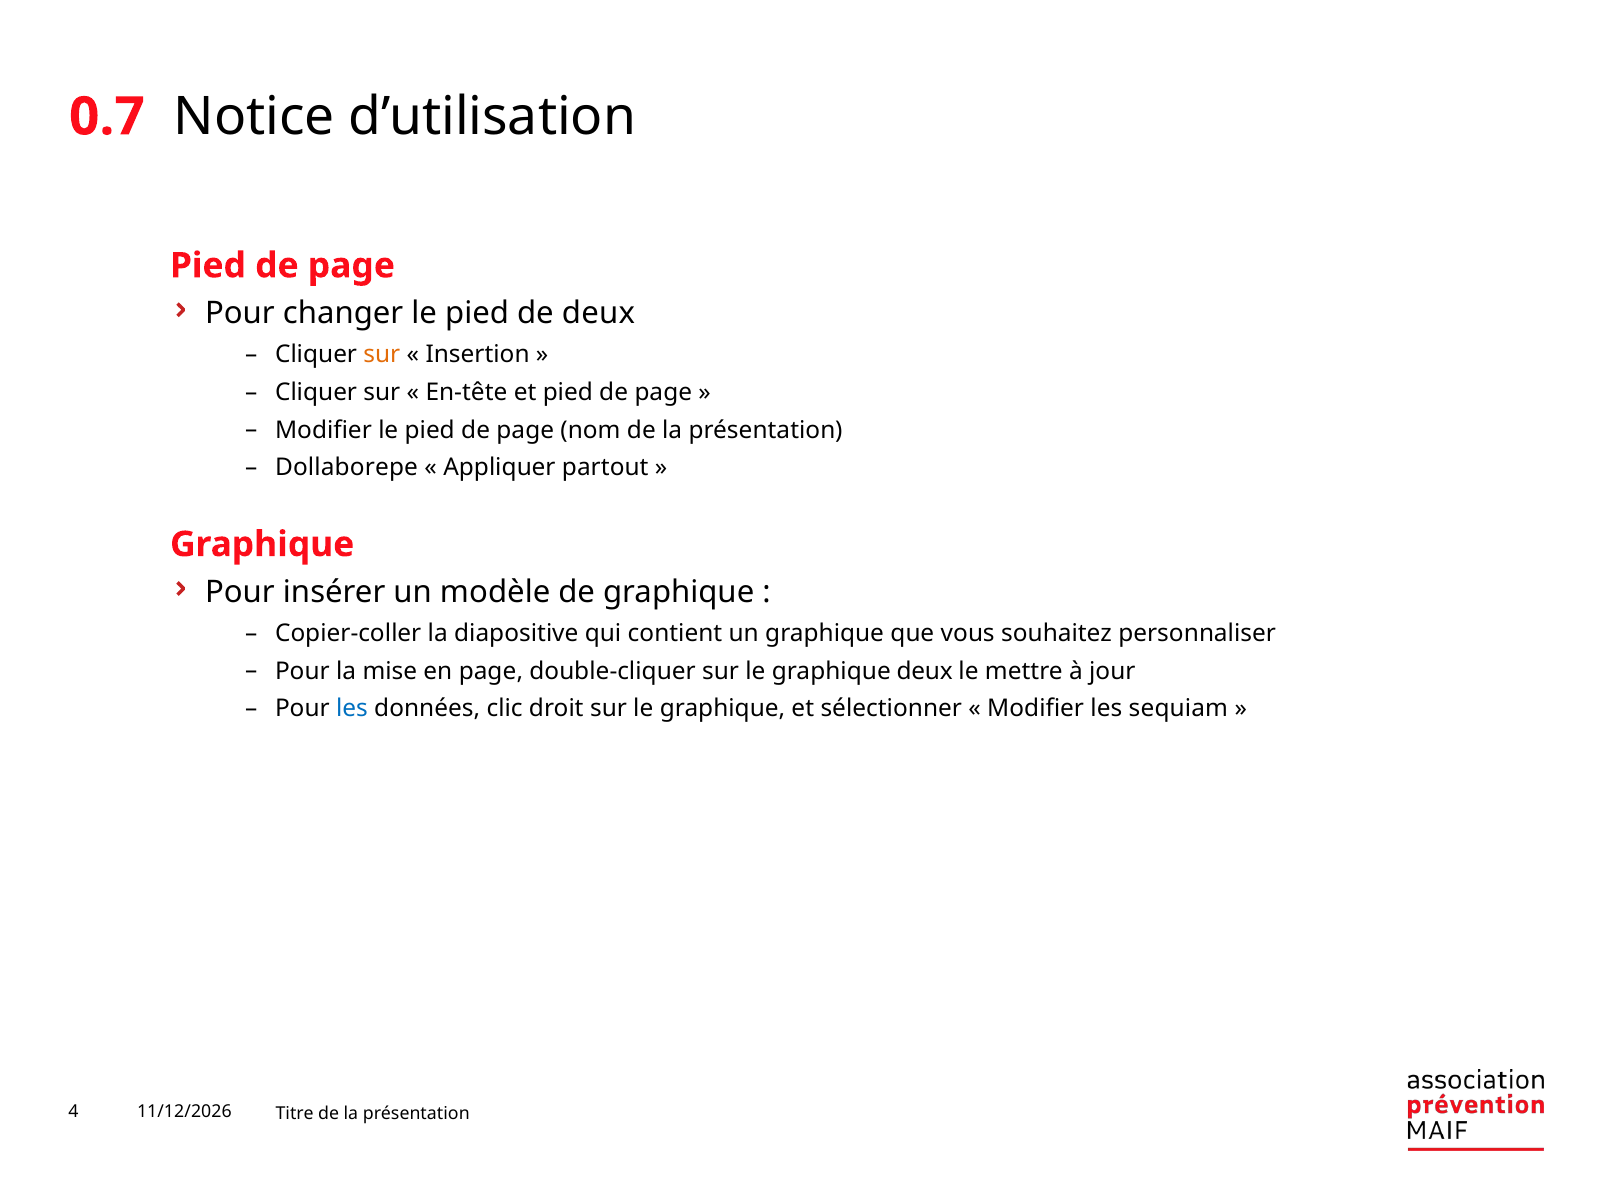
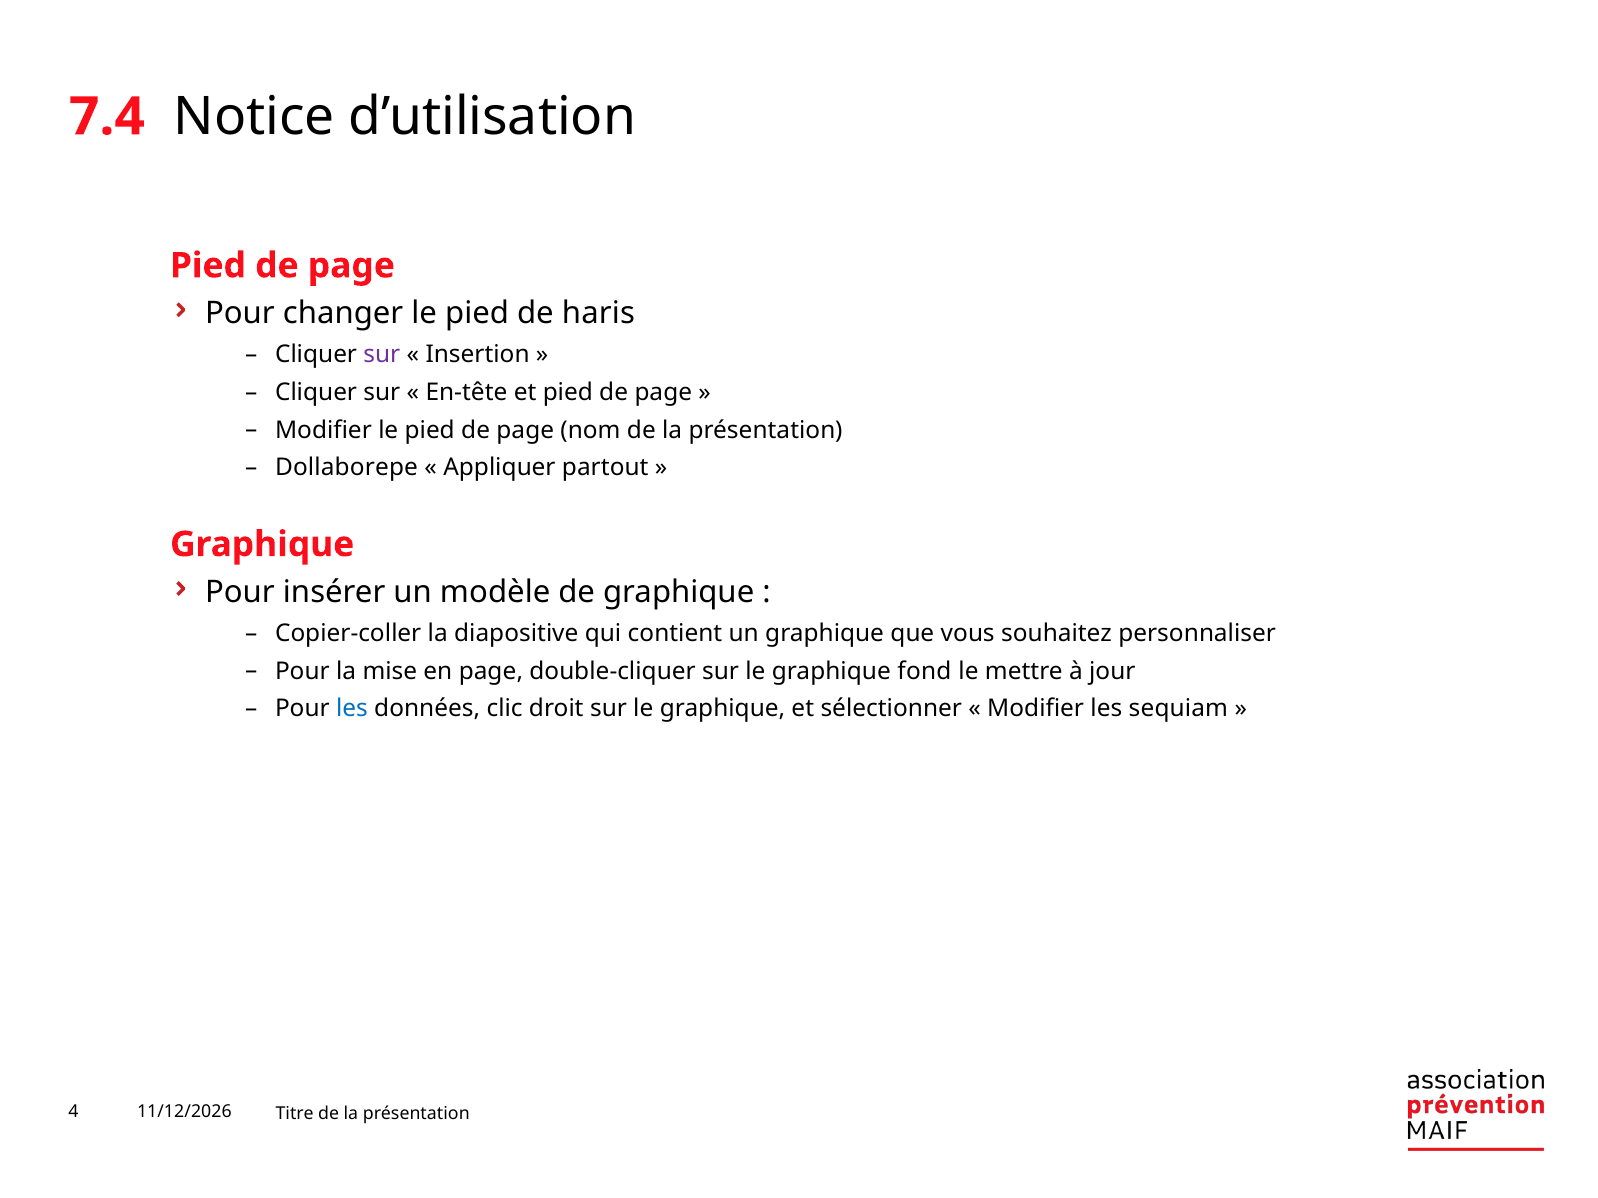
0.7: 0.7 -> 7.4 (107, 117)
de deux: deux -> haris (598, 314)
sur colour: orange -> purple (382, 355)
graphique deux: deux -> fond (924, 672)
